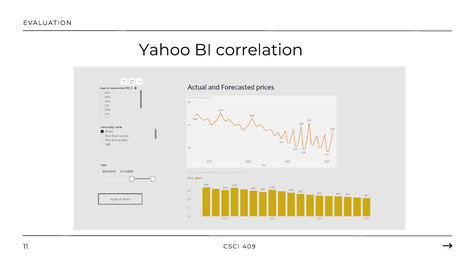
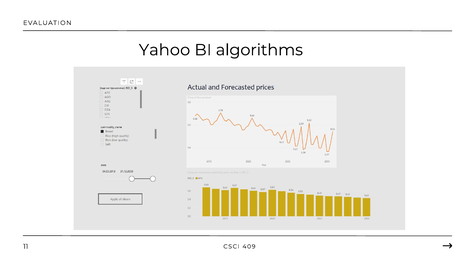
correlation: correlation -> algorithms (259, 50)
